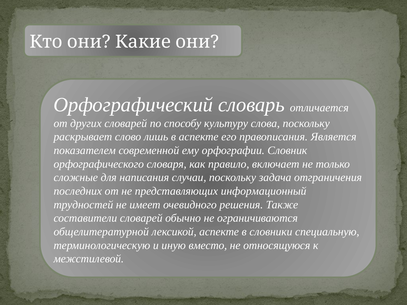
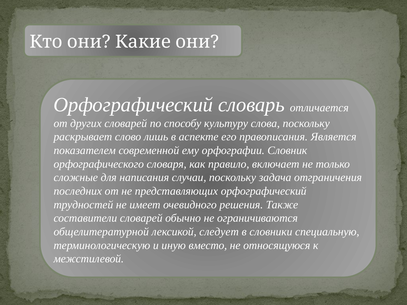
представляющих информационный: информационный -> орфографический (264, 191)
лексикой аспекте: аспекте -> следует (219, 232)
